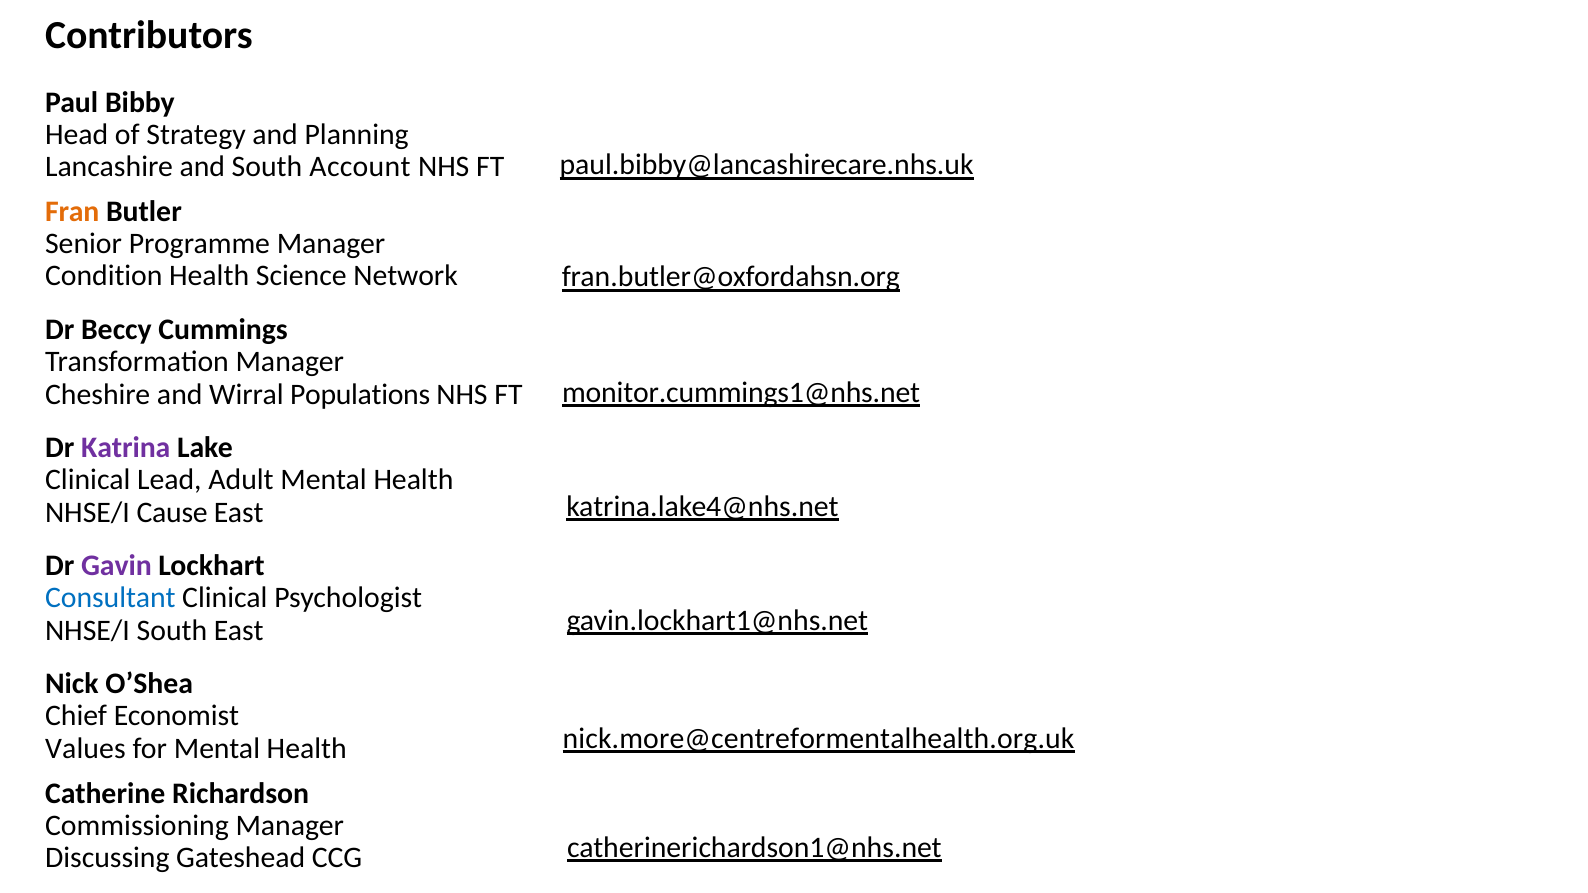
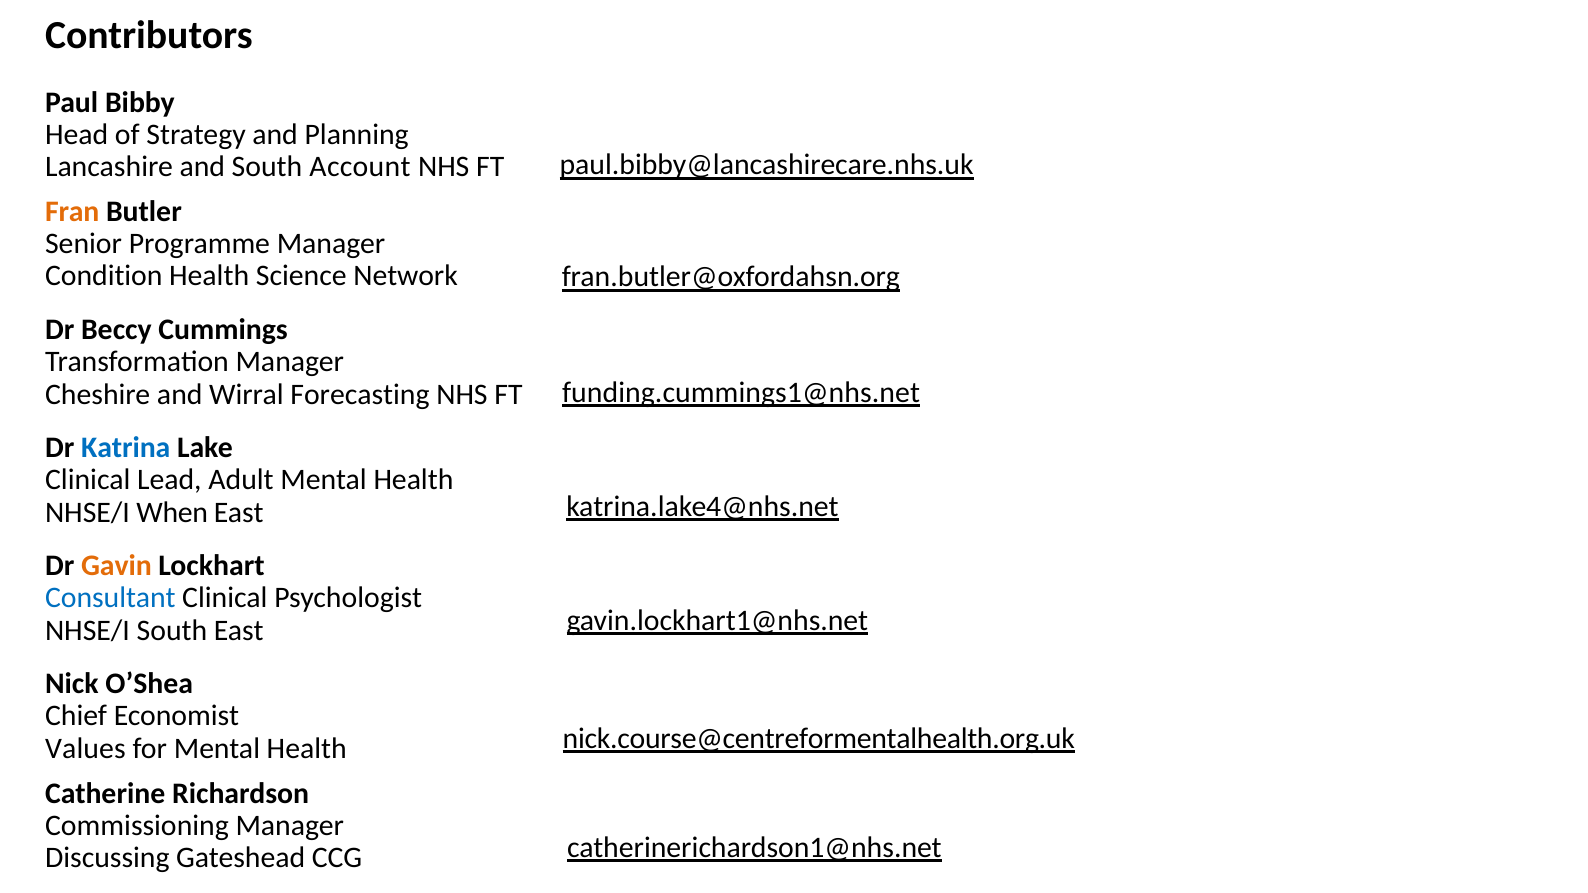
monitor.cummings1@nhs.net: monitor.cummings1@nhs.net -> funding.cummings1@nhs.net (741, 393)
Populations: Populations -> Forecasting (360, 394)
Katrina colour: purple -> blue (126, 448)
Cause: Cause -> When (172, 512)
Gavin colour: purple -> orange (116, 566)
nick.more@centreformentalhealth.org.uk: nick.more@centreformentalhealth.org.uk -> nick.course@centreformentalhealth.org.uk (819, 739)
